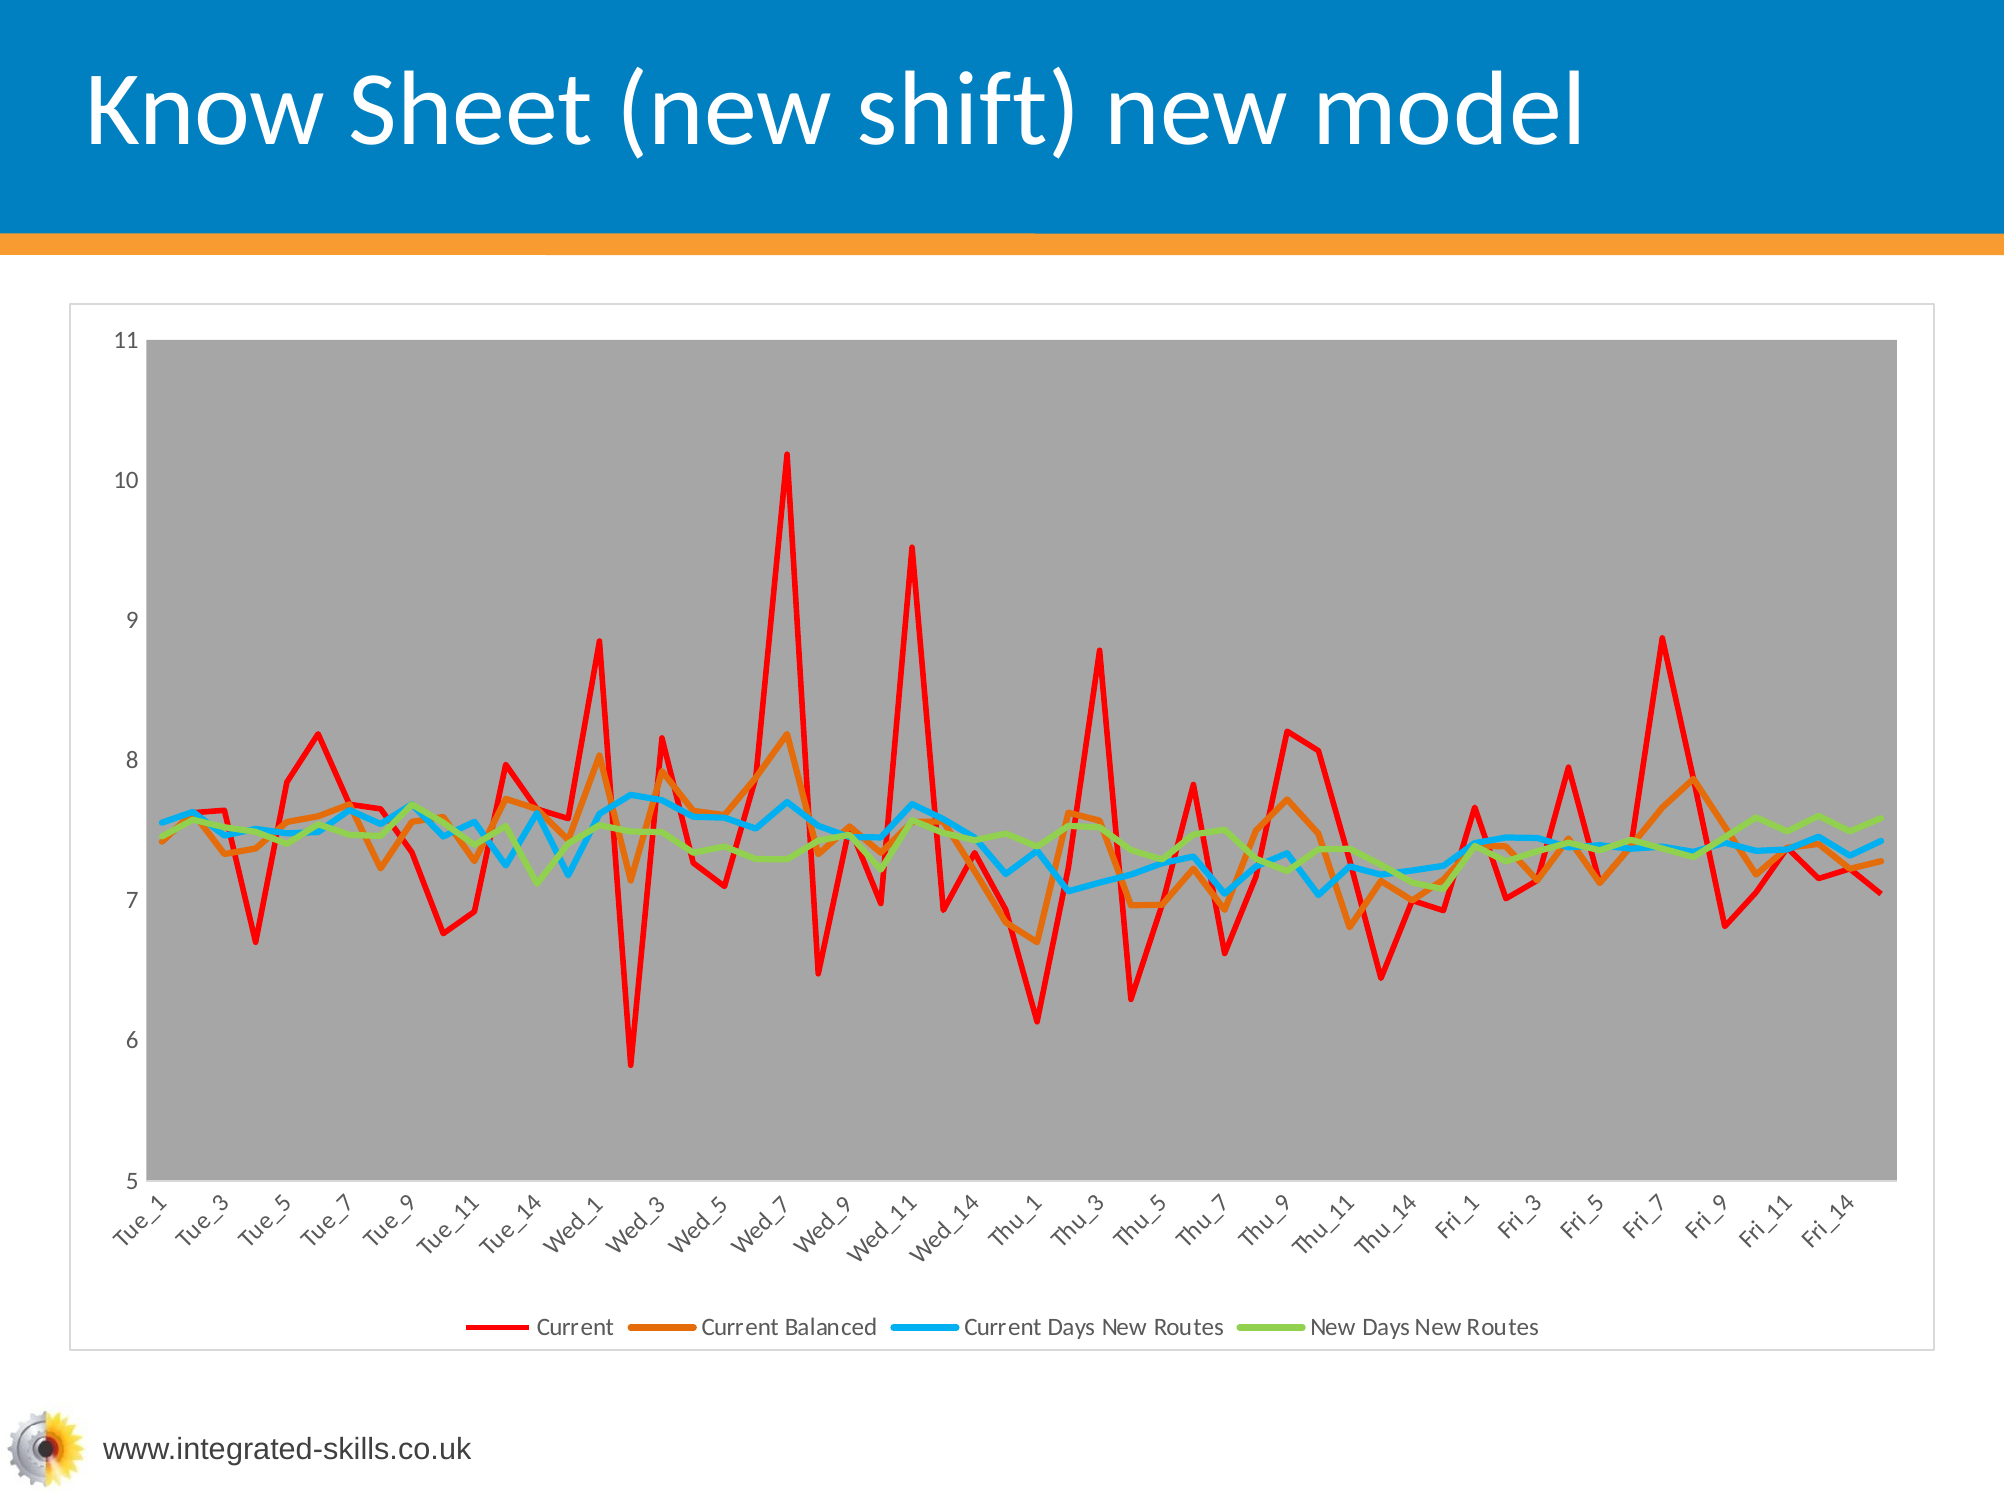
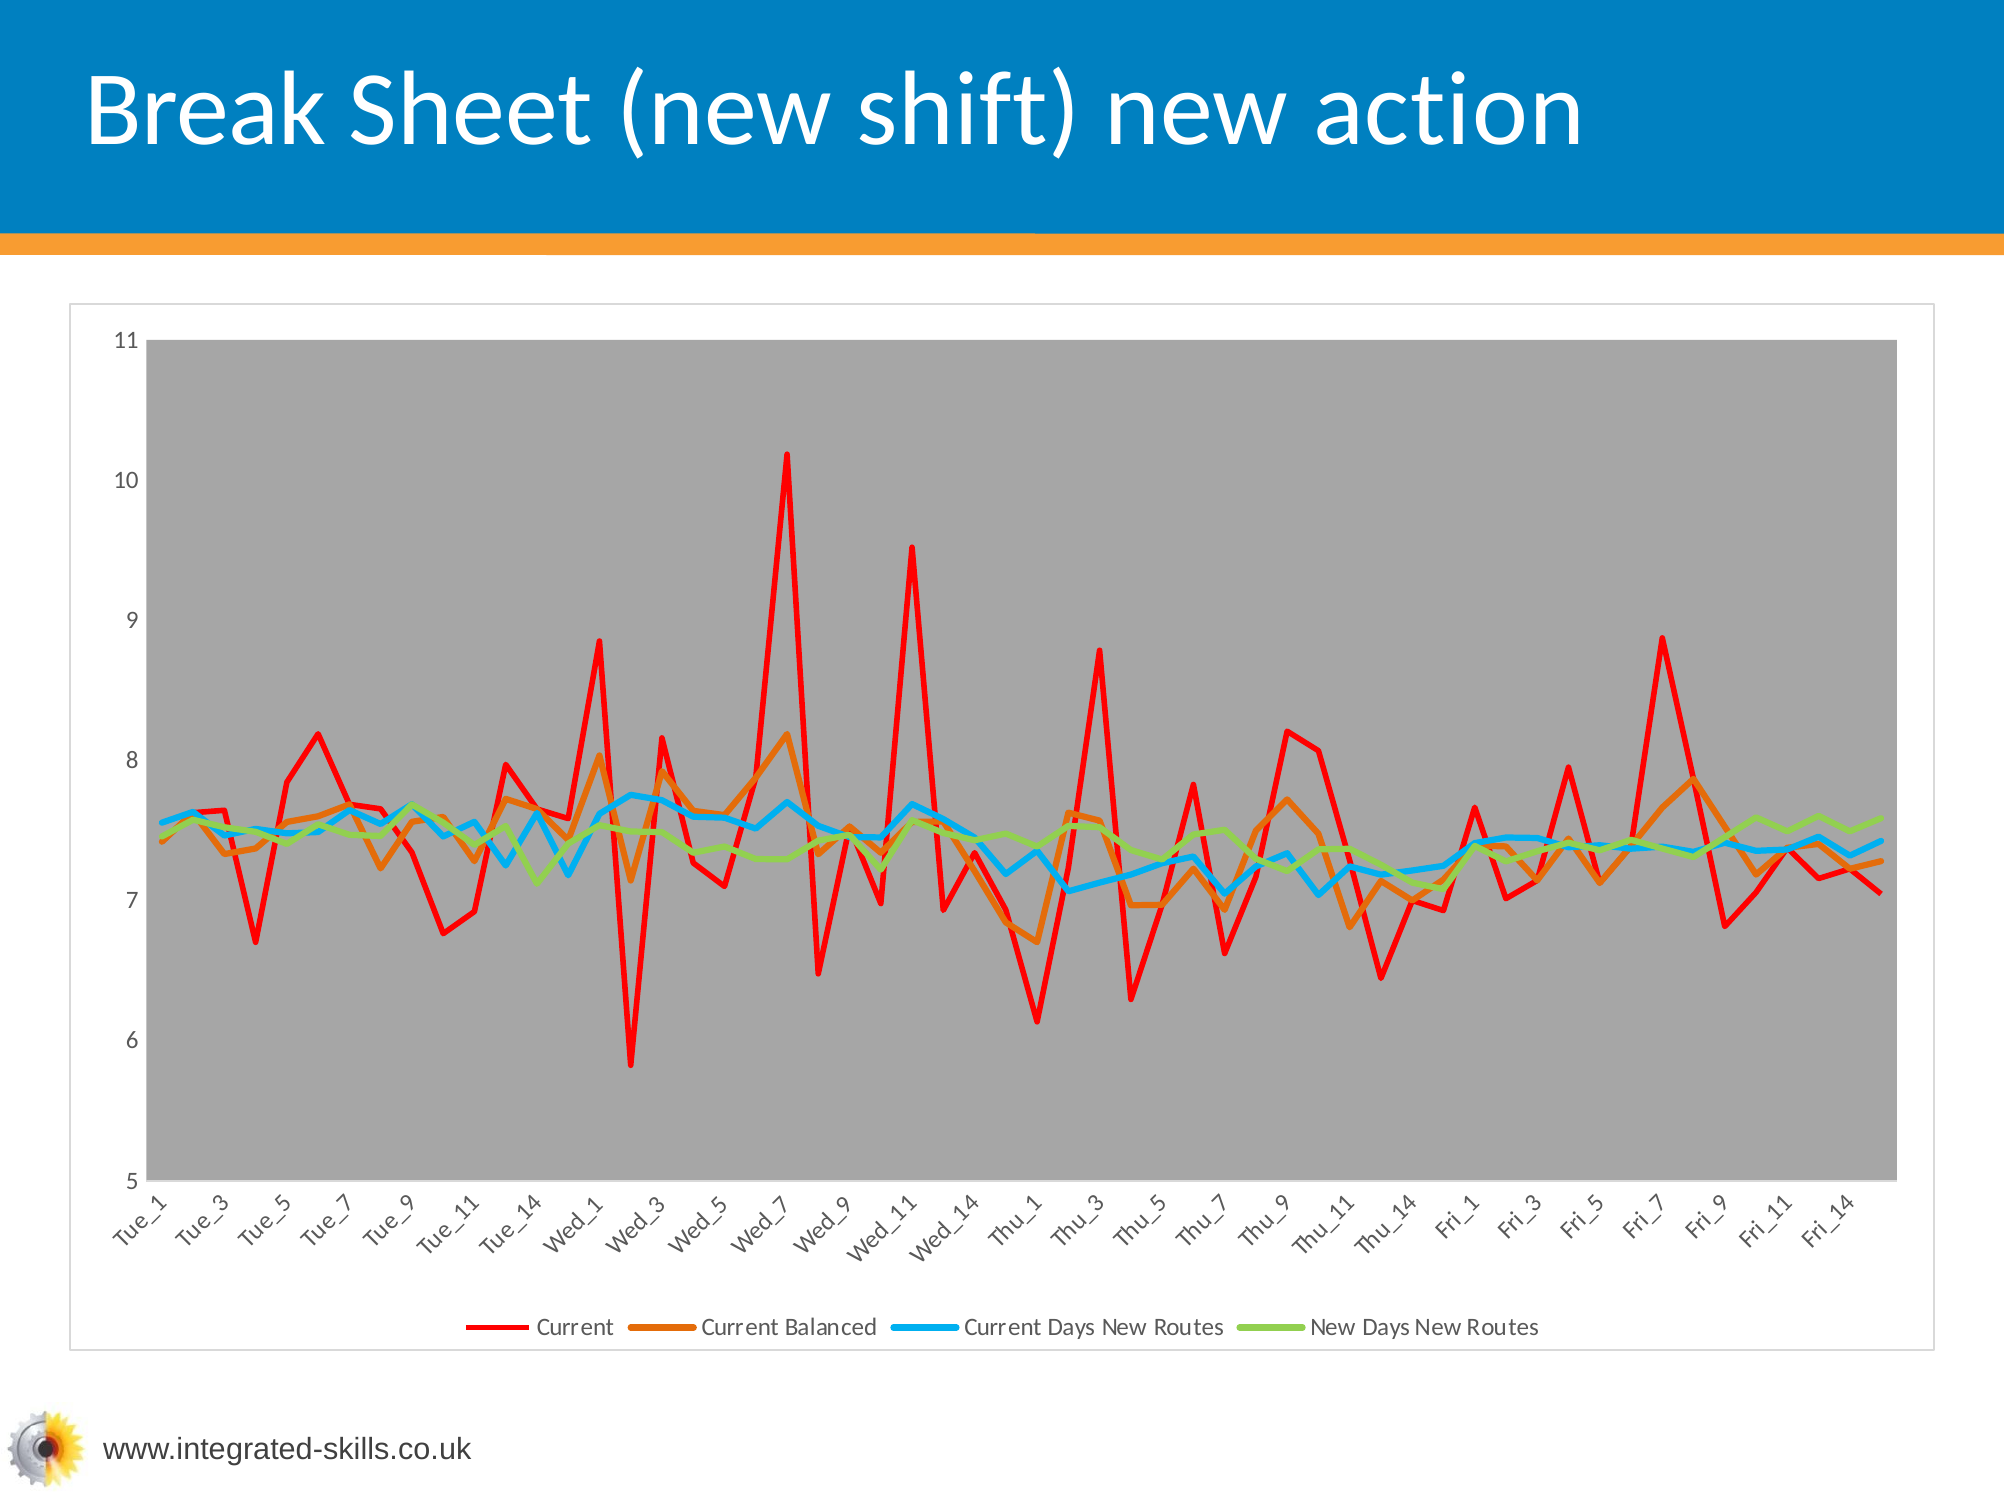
Know: Know -> Break (205, 109)
model: model -> action (1449, 109)
